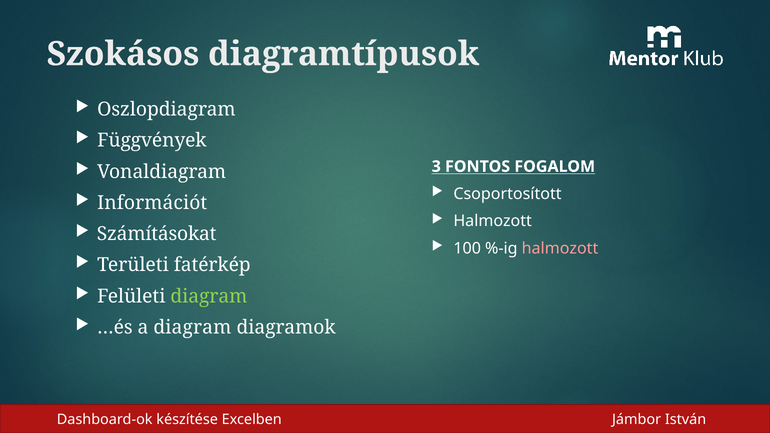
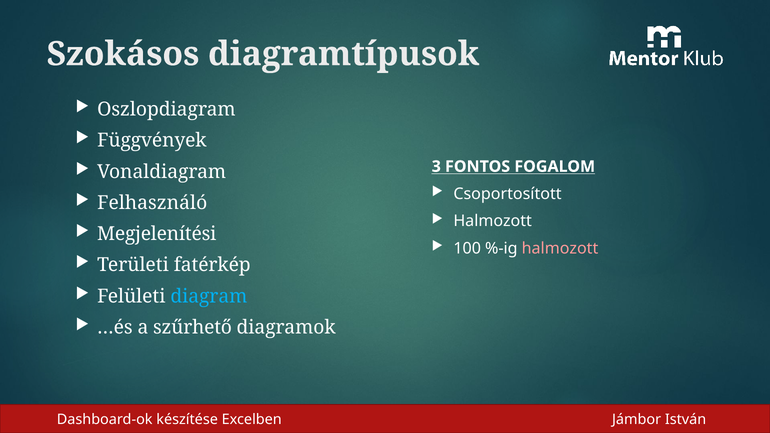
Információt: Információt -> Felhasználó (152, 203)
Számításokat: Számításokat -> Megjelenítési (157, 234)
diagram colour: light green -> light blue (209, 296)
a diagram: diagram -> szűrhető (193, 327)
